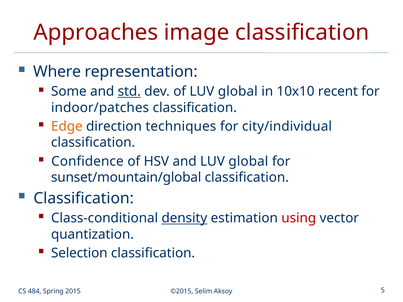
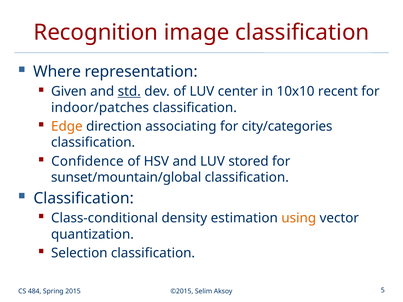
Approaches: Approaches -> Recognition (96, 32)
Some: Some -> Given (69, 92)
of LUV global: global -> center (238, 92)
techniques: techniques -> associating (181, 127)
city/individual: city/individual -> city/categories (287, 127)
and LUV global: global -> stored (249, 161)
density underline: present -> none (184, 218)
using colour: red -> orange (299, 218)
